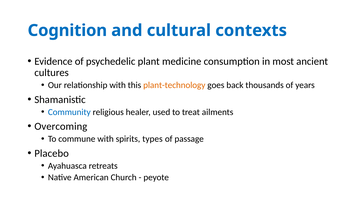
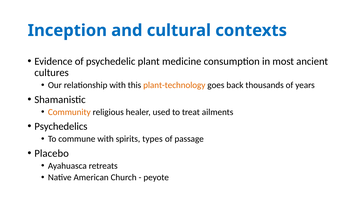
Cognition: Cognition -> Inception (67, 30)
Community colour: blue -> orange (69, 112)
Overcoming: Overcoming -> Psychedelics (61, 126)
